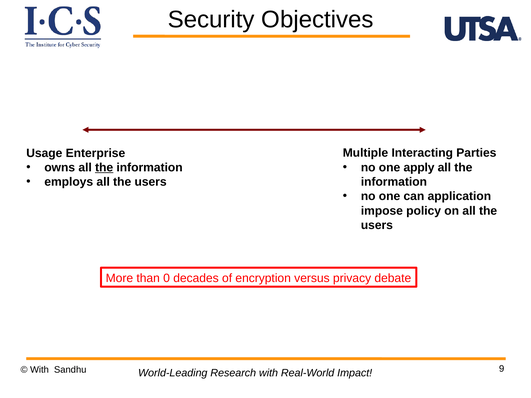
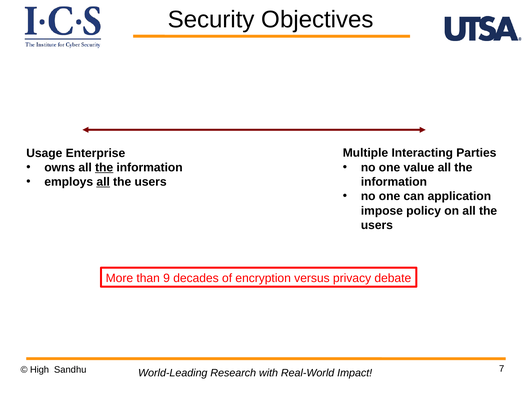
apply: apply -> value (419, 168)
all underline: none -> present (103, 182)
0: 0 -> 9 (167, 278)
With: With -> High (40, 370)
9: 9 -> 7 (502, 369)
